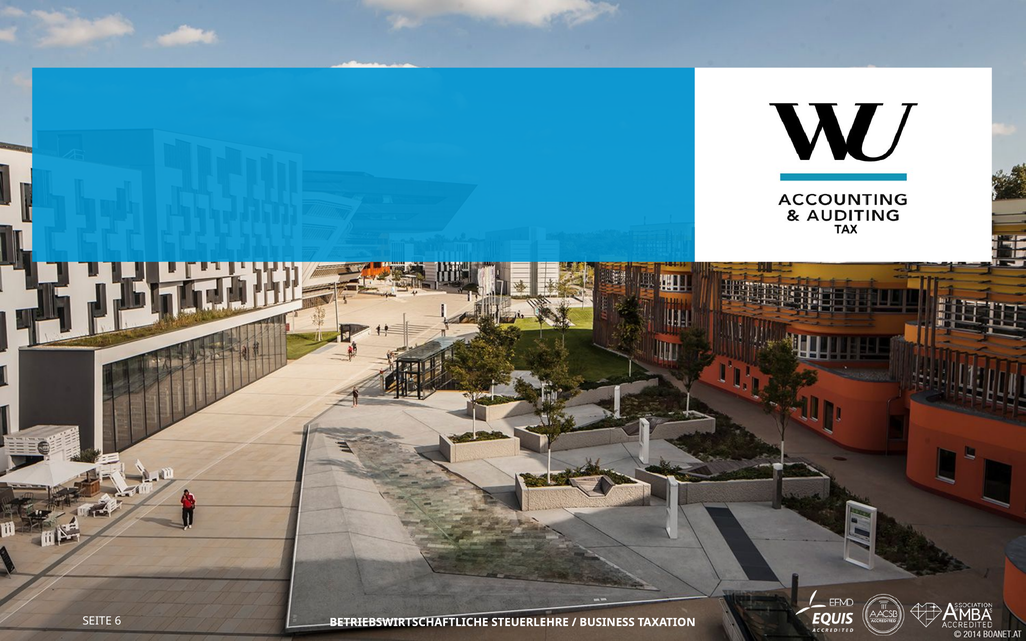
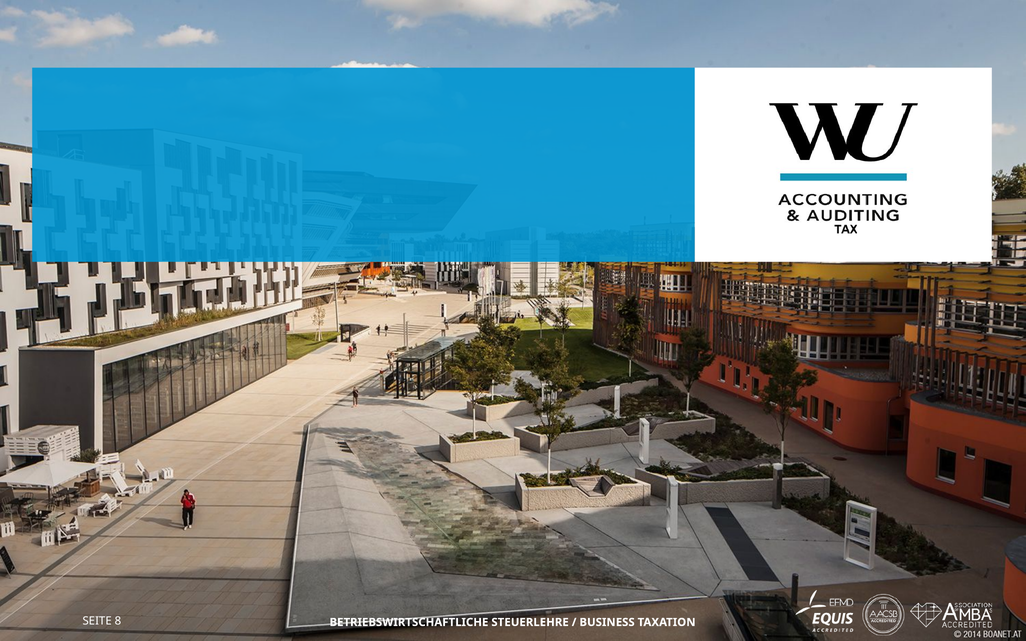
6: 6 -> 8 (118, 621)
